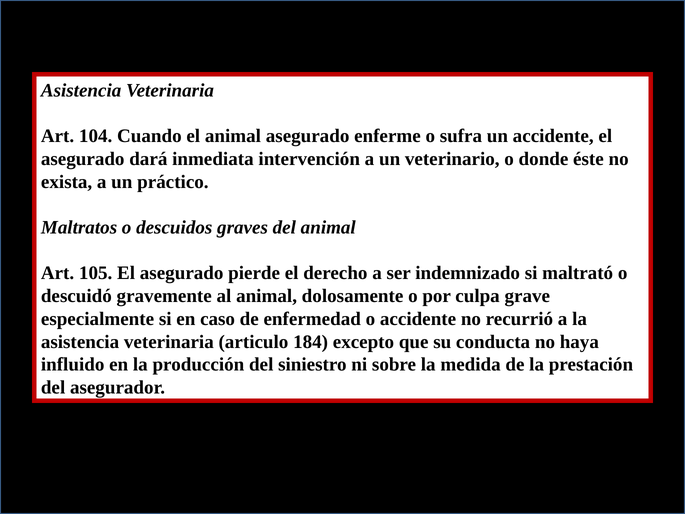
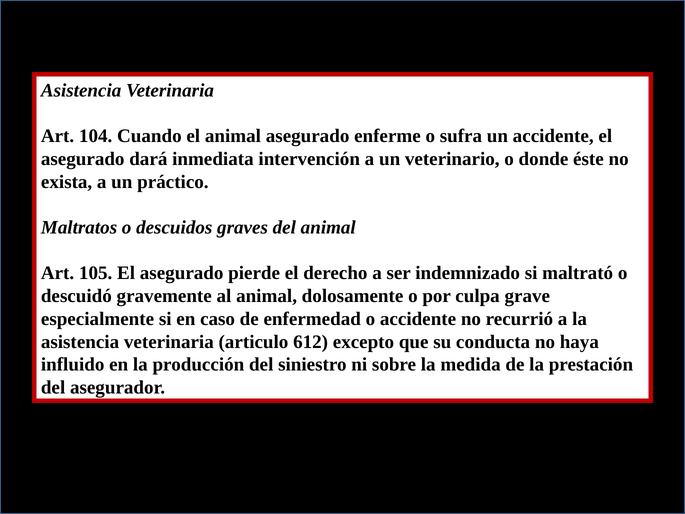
184: 184 -> 612 (311, 342)
